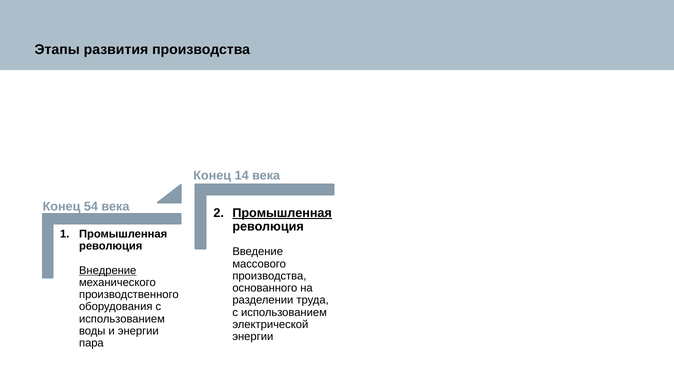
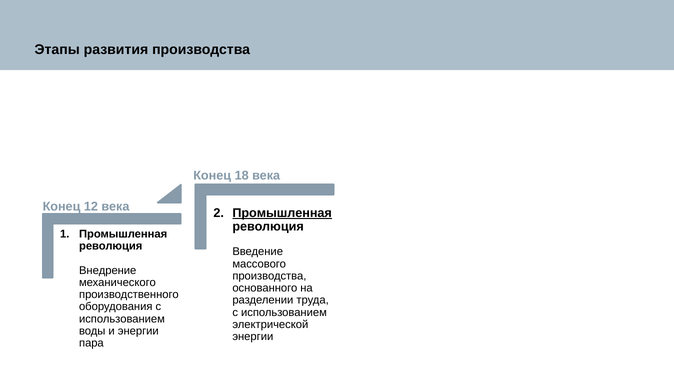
14: 14 -> 18 (242, 175)
54: 54 -> 12 (91, 207)
Внедрение underline: present -> none (108, 270)
